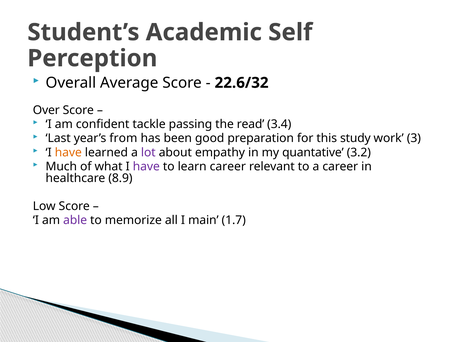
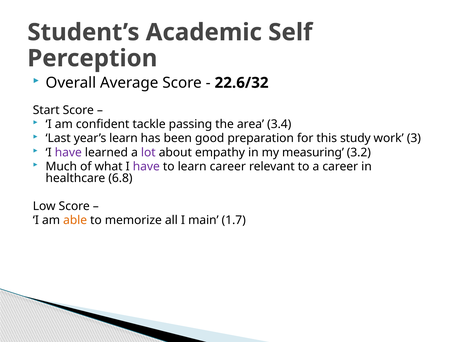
Over: Over -> Start (46, 110)
read: read -> area (251, 124)
year’s from: from -> learn (123, 138)
have colour: orange -> purple (68, 152)
quantative: quantative -> measuring (313, 152)
8.9: 8.9 -> 6.8 (120, 178)
able colour: purple -> orange (75, 220)
